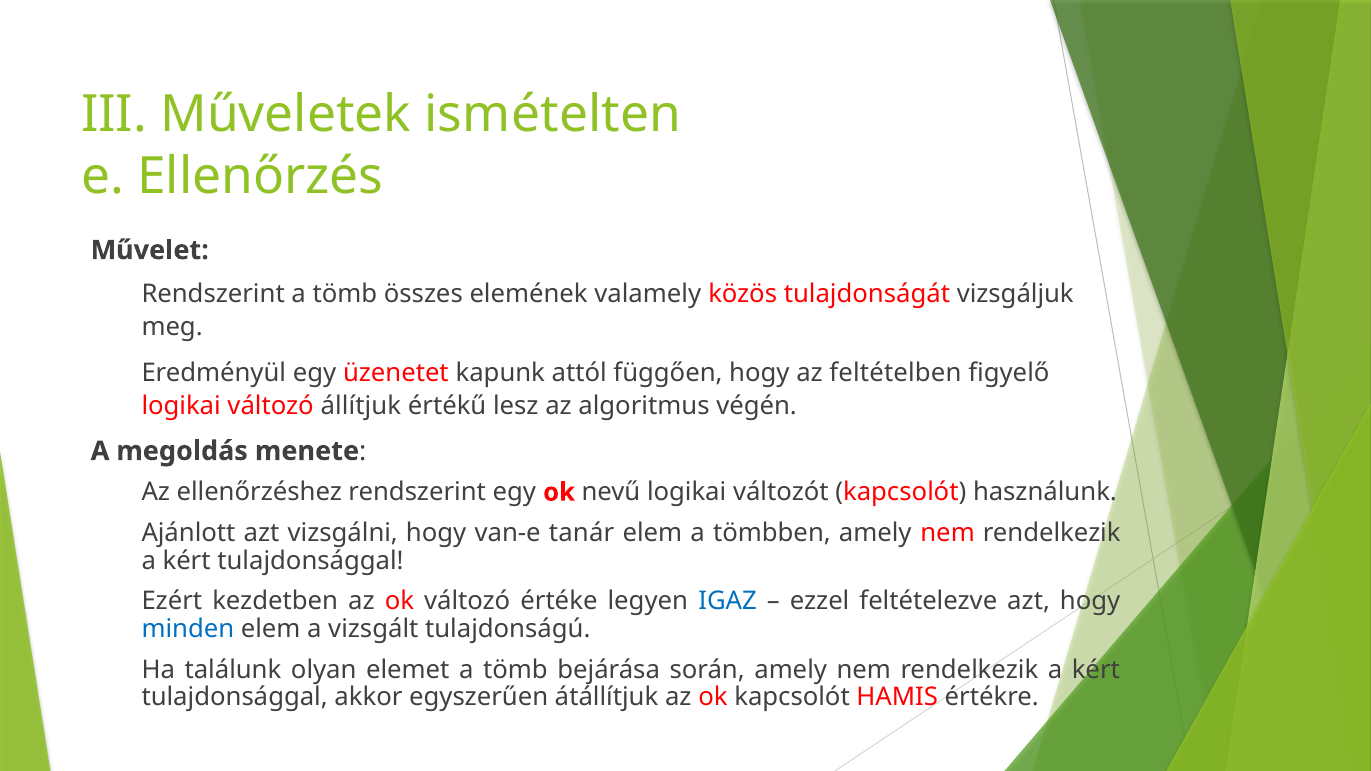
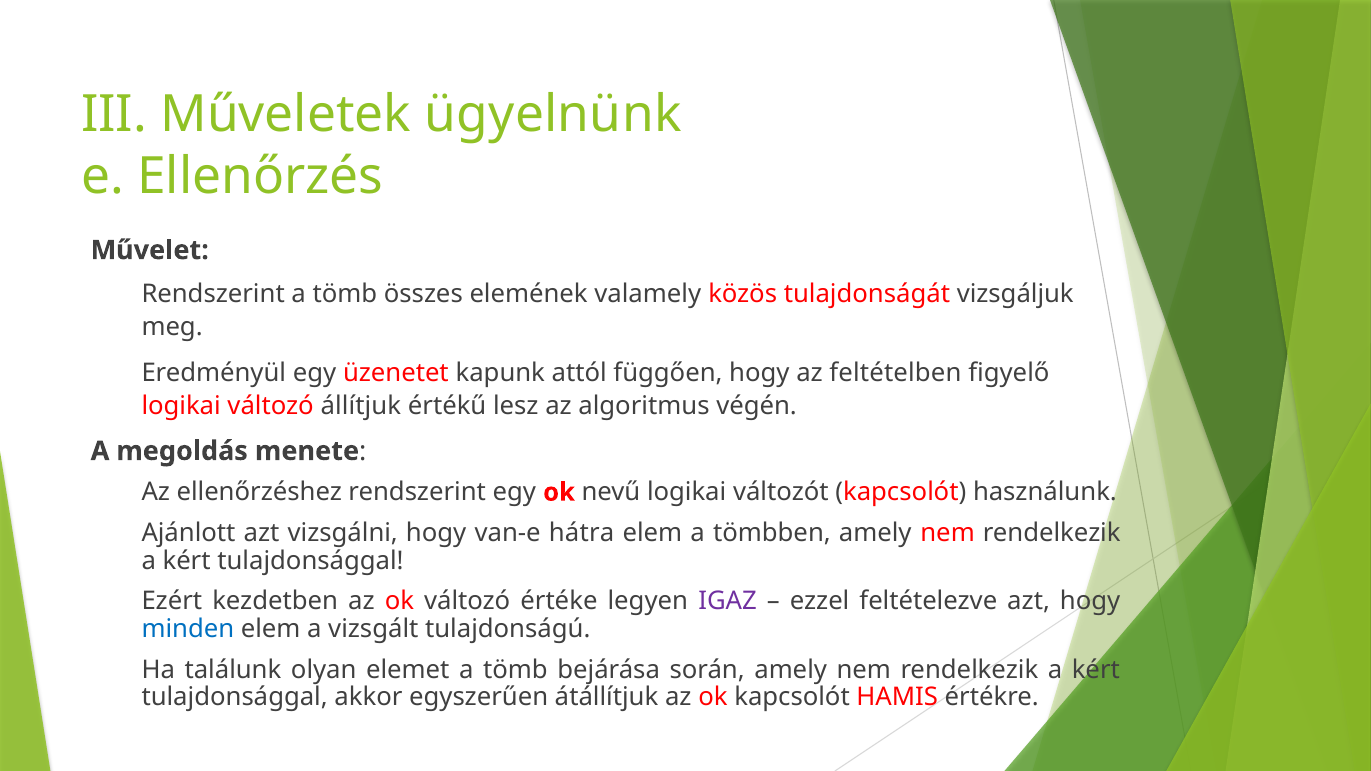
ismételten: ismételten -> ügyelnünk (553, 115)
tanár: tanár -> hátra (582, 533)
IGAZ colour: blue -> purple (728, 601)
